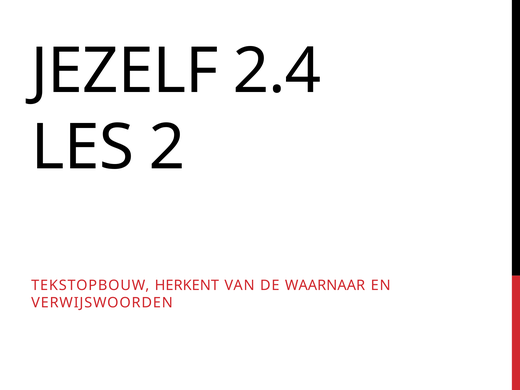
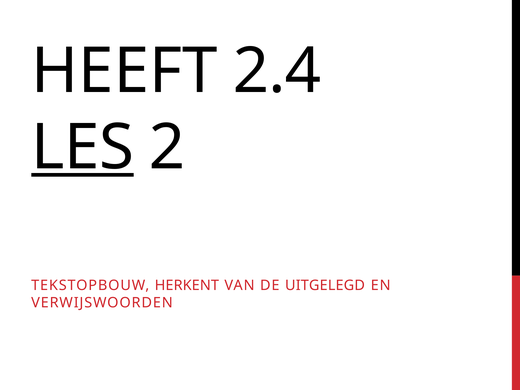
JEZELF: JEZELF -> HEEFT (124, 71)
LES underline: none -> present (83, 147)
WAARNAAR: WAARNAAR -> UITGELEGD (325, 285)
